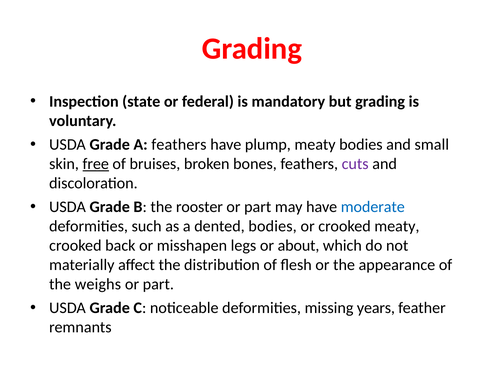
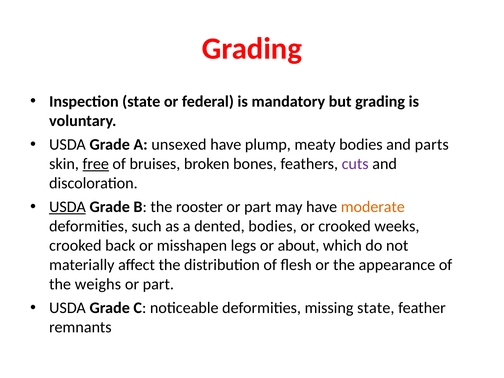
A feathers: feathers -> unsexed (179, 145)
small: small -> parts (432, 145)
USDA underline: none -> present (68, 207)
moderate colour: blue -> orange (373, 207)
crooked meaty: meaty -> weeks (397, 226)
missing years: years -> state (376, 308)
